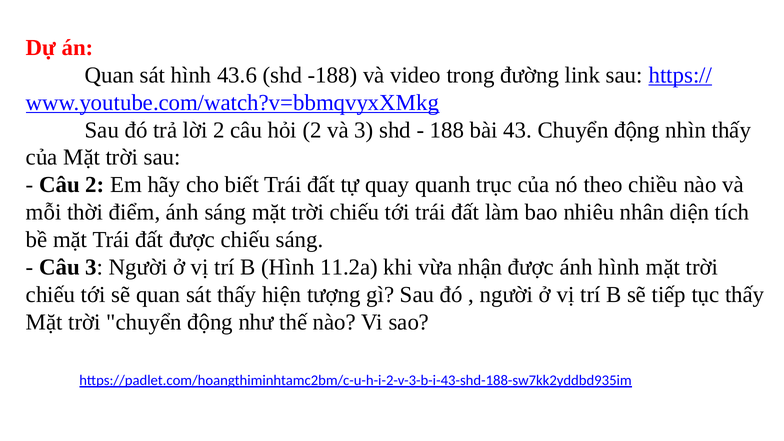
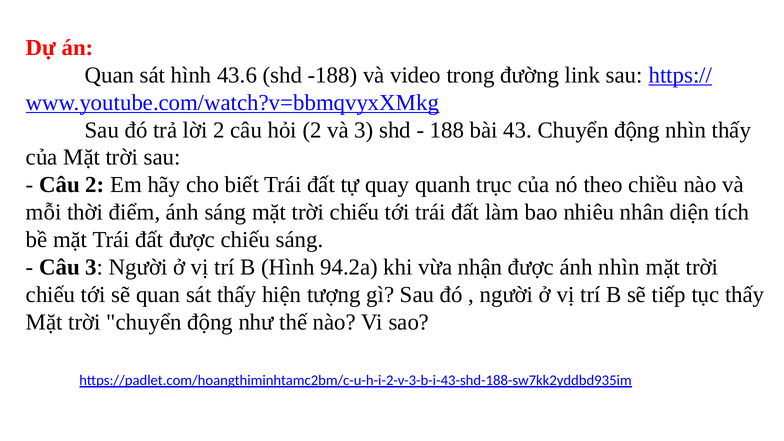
11.2a: 11.2a -> 94.2a (349, 267)
ánh hình: hình -> nhìn (619, 267)
